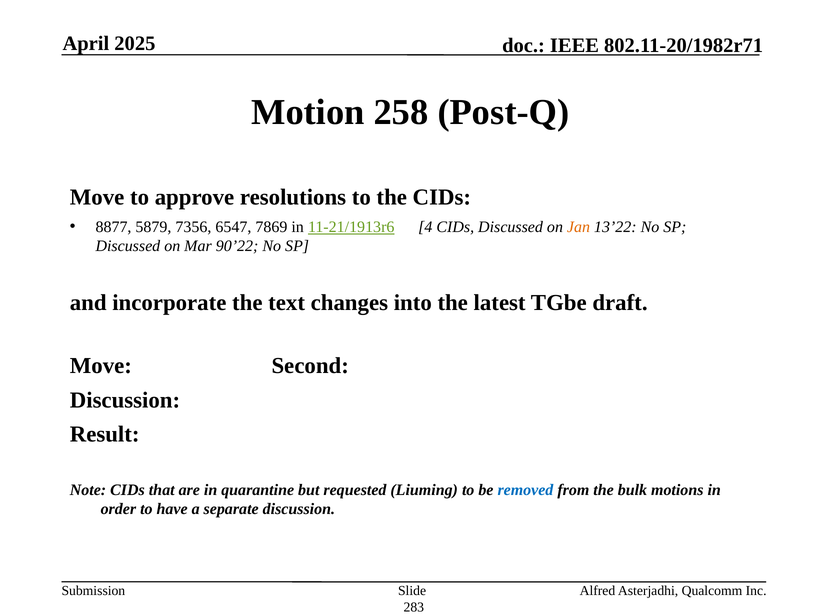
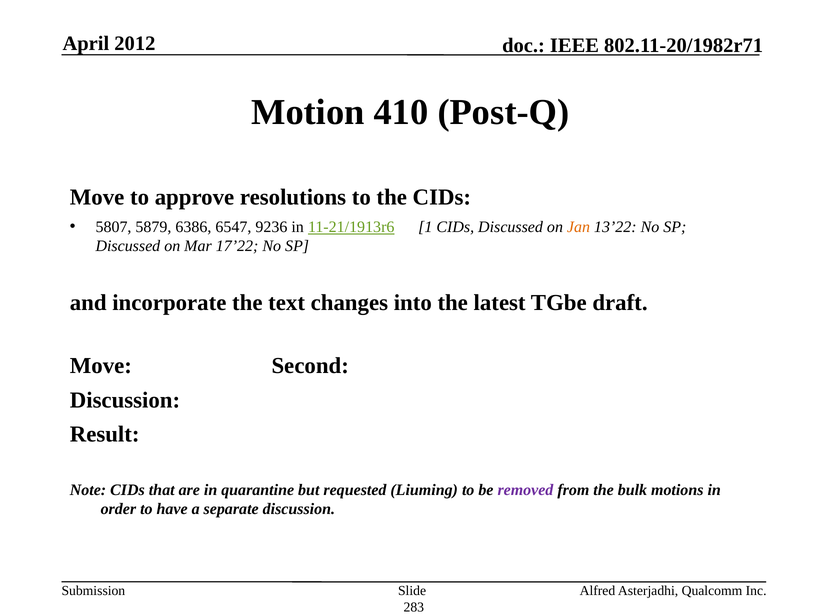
2025: 2025 -> 2012 (135, 44)
258: 258 -> 410 (401, 112)
8877: 8877 -> 5807 (114, 227)
7356: 7356 -> 6386 (193, 227)
7869: 7869 -> 9236 (271, 227)
4: 4 -> 1 (425, 227)
90’22: 90’22 -> 17’22 (237, 246)
removed colour: blue -> purple (525, 490)
